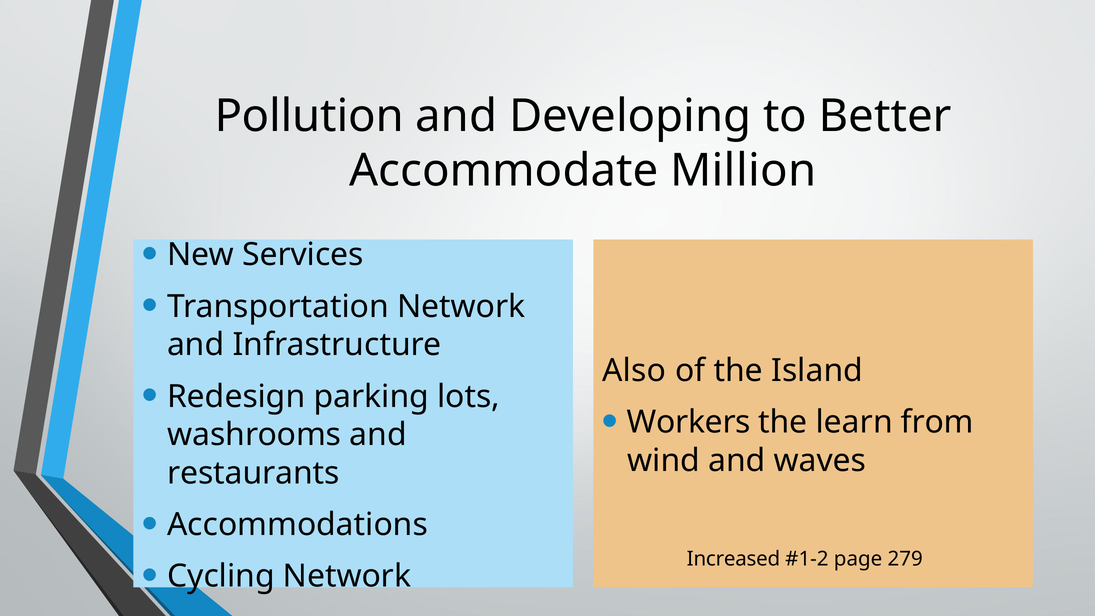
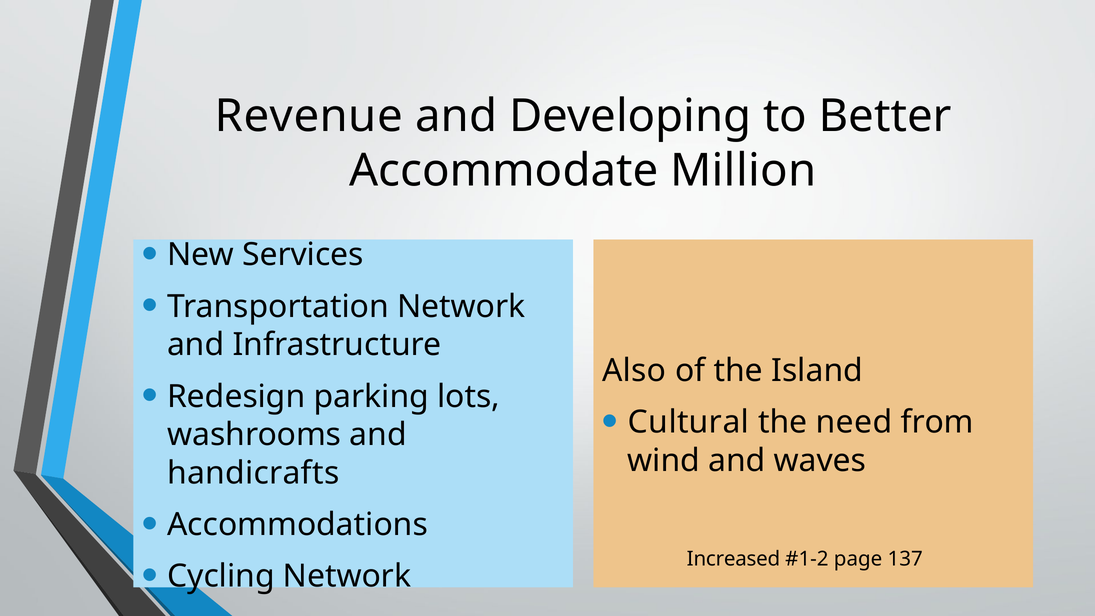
Pollution: Pollution -> Revenue (309, 116)
Workers: Workers -> Cultural (688, 422)
learn: learn -> need (854, 422)
restaurants: restaurants -> handicrafts (253, 473)
279: 279 -> 137 (905, 559)
